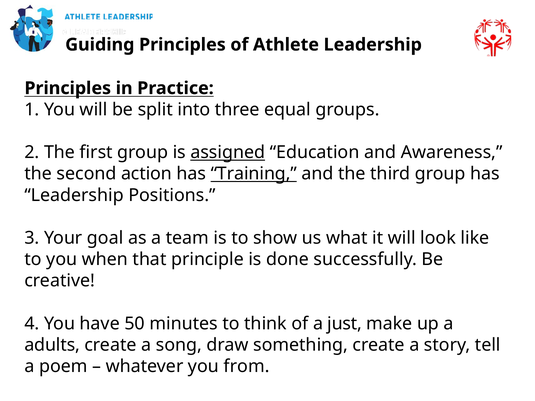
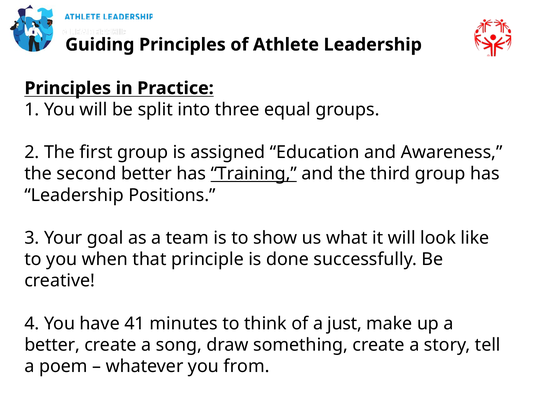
assigned underline: present -> none (228, 152)
second action: action -> better (147, 174)
50: 50 -> 41 (135, 324)
adults: adults -> better (52, 345)
